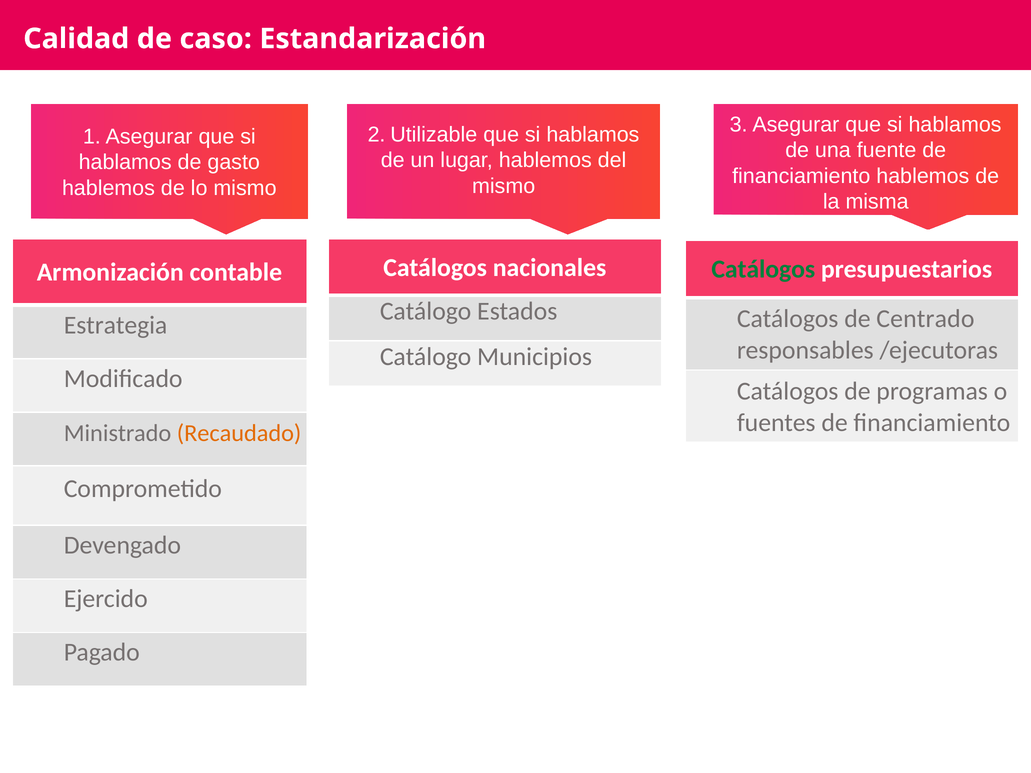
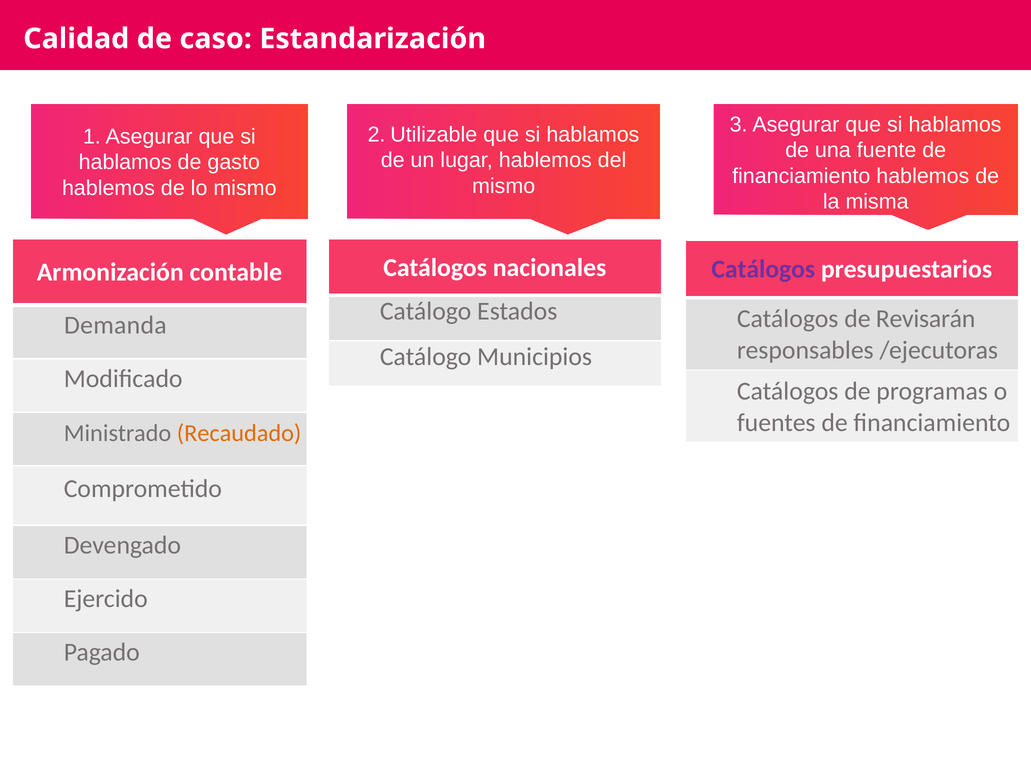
Catálogos colour: green -> purple (763, 269)
Centrado: Centrado -> Revisarán (926, 319)
Estrategia: Estrategia -> Demanda (115, 325)
